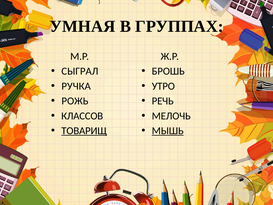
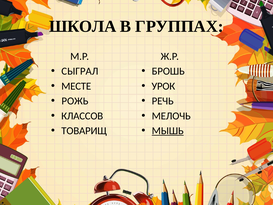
УМНАЯ: УМНАЯ -> ШКОЛА (83, 26)
РУЧКА: РУЧКА -> МЕСТЕ (76, 86)
УТРО: УТРО -> УРОК (163, 86)
ТОВАРИЩ underline: present -> none (84, 131)
